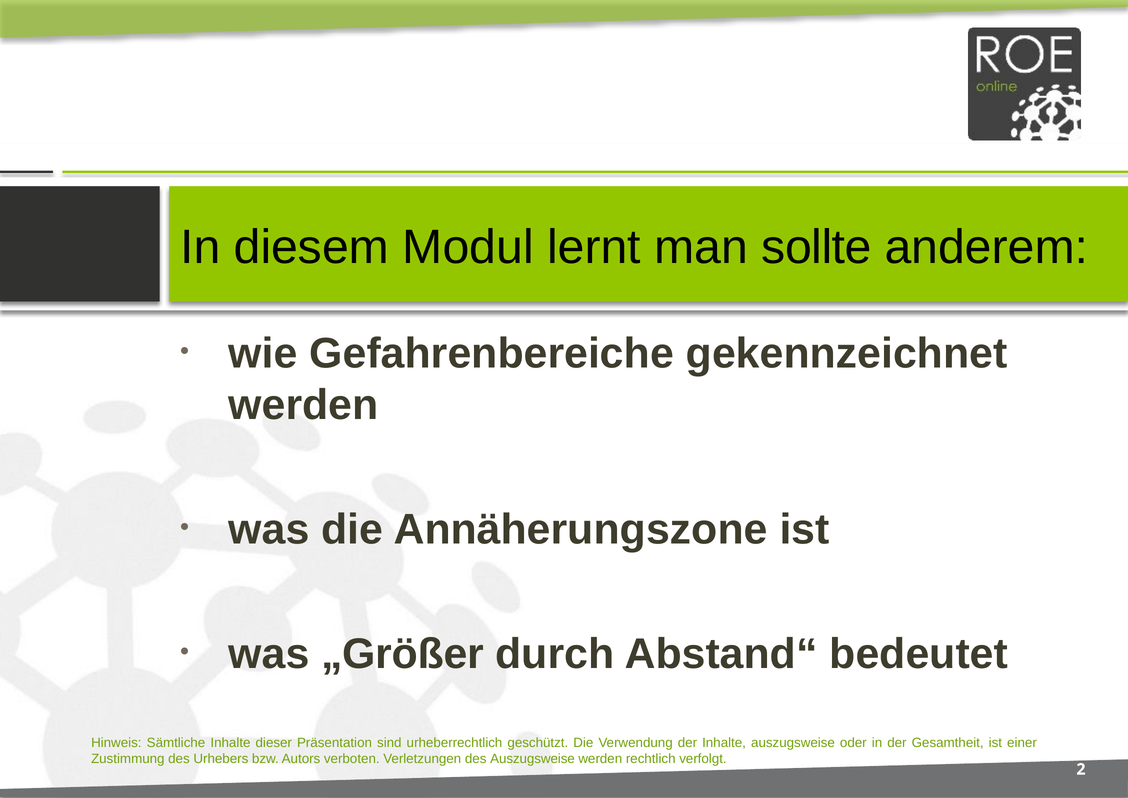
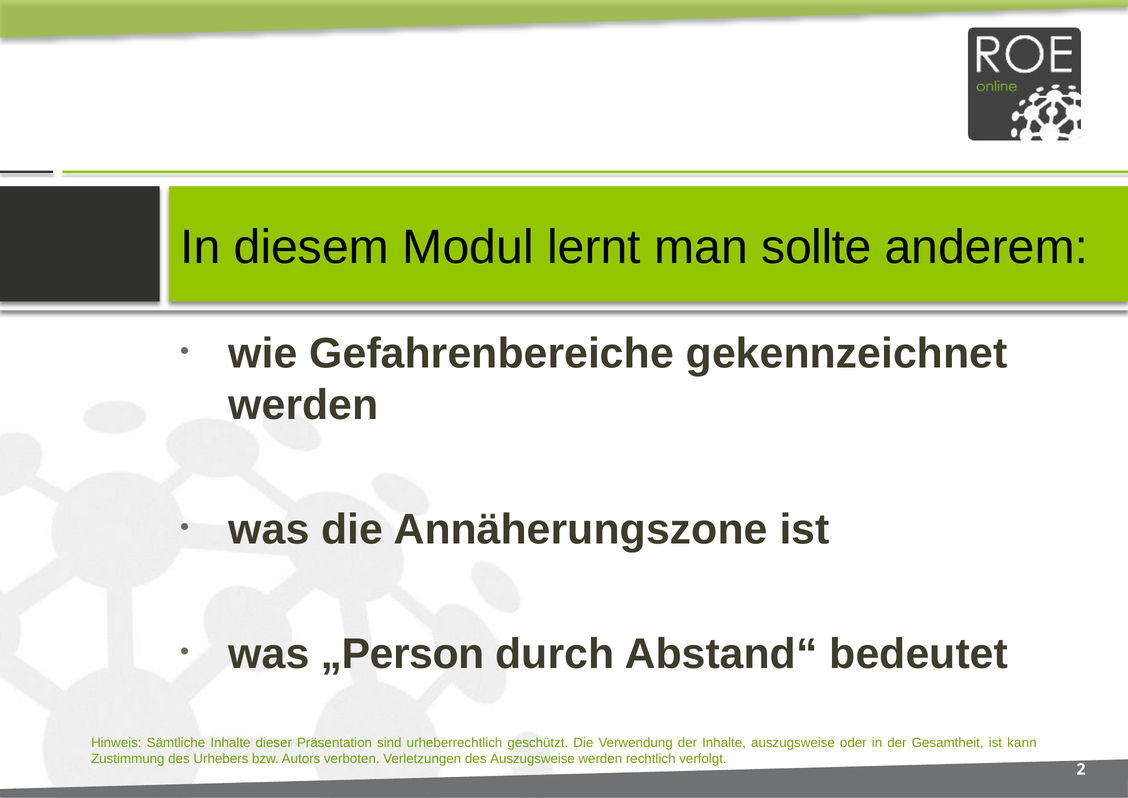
„Größer: „Größer -> „Person (403, 654)
einer: einer -> kann (1022, 743)
